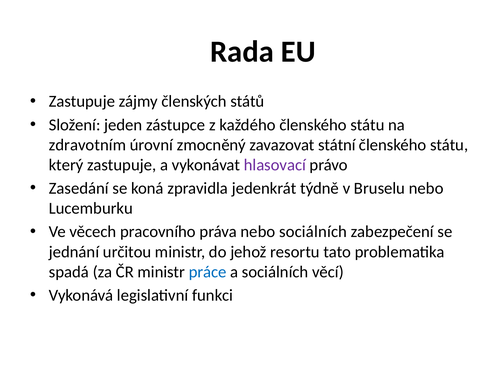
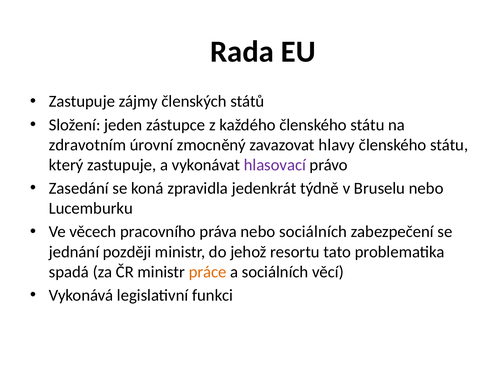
státní: státní -> hlavy (337, 145)
určitou: určitou -> později (127, 252)
práce colour: blue -> orange (208, 272)
